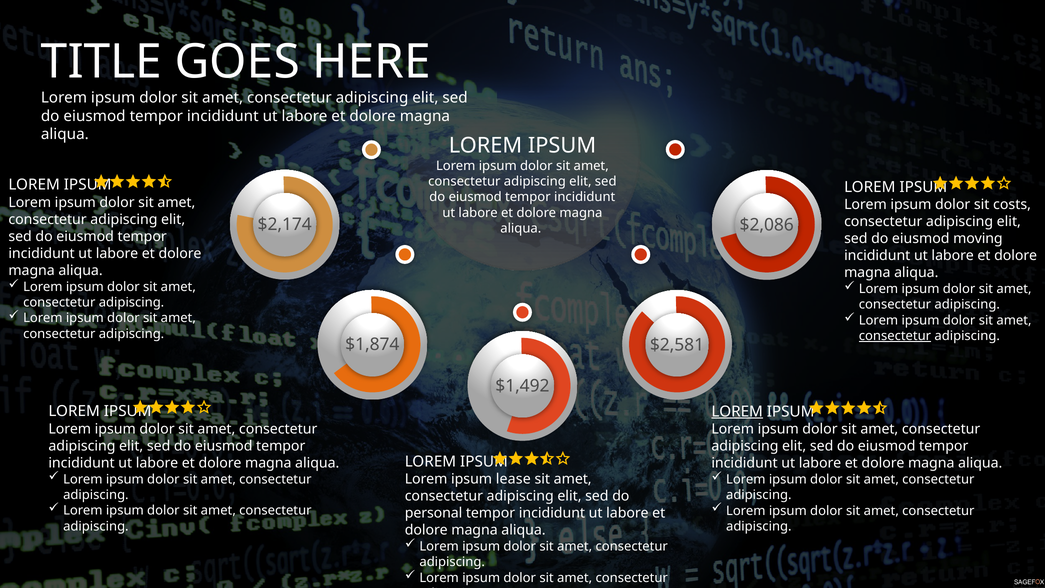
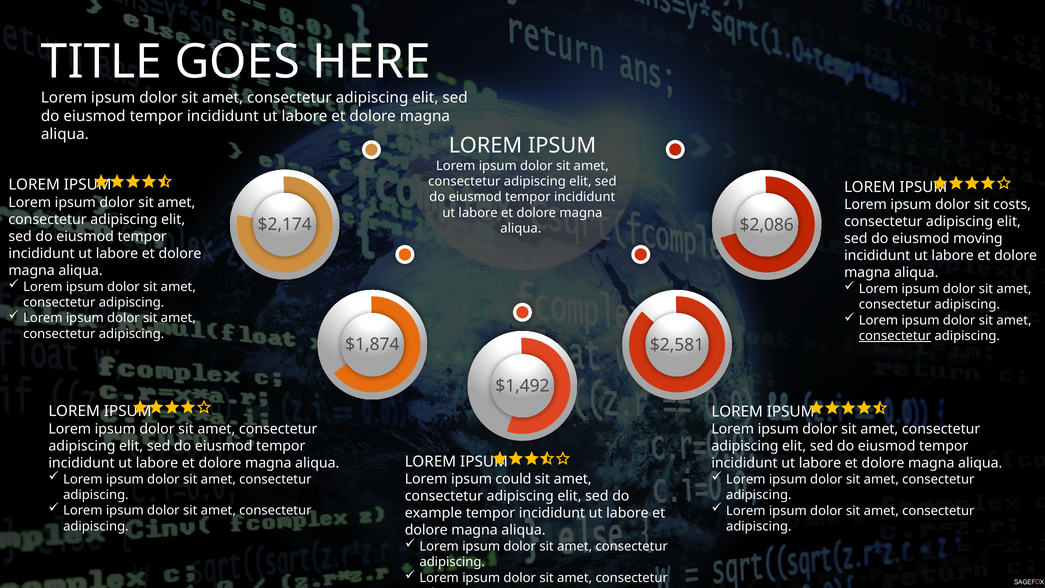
LOREM underline: present -> none (737, 411)
lease: lease -> could (513, 479)
personal: personal -> example (433, 513)
